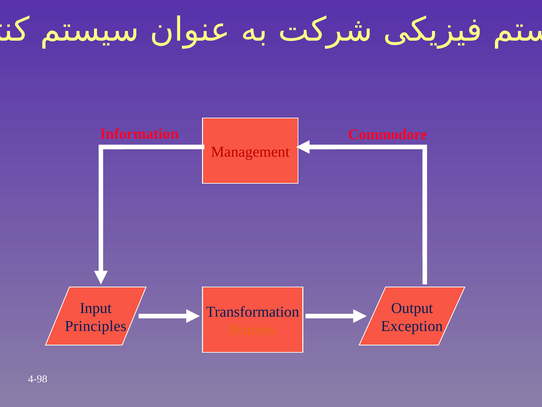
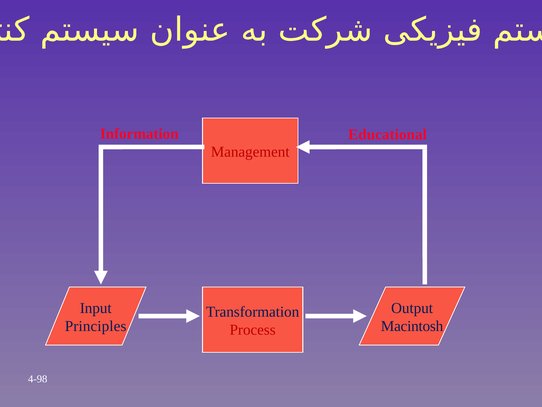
Commodore: Commodore -> Educational (388, 134)
Exception: Exception -> Macintosh (412, 326)
Process colour: orange -> red (253, 329)
